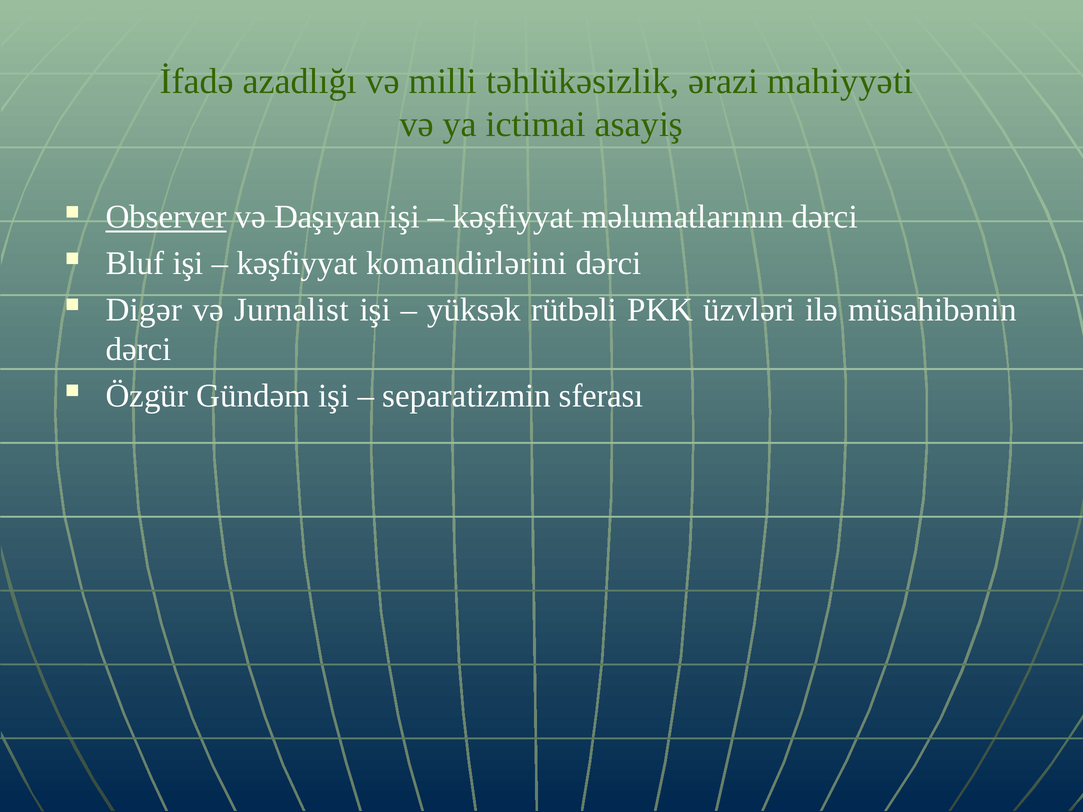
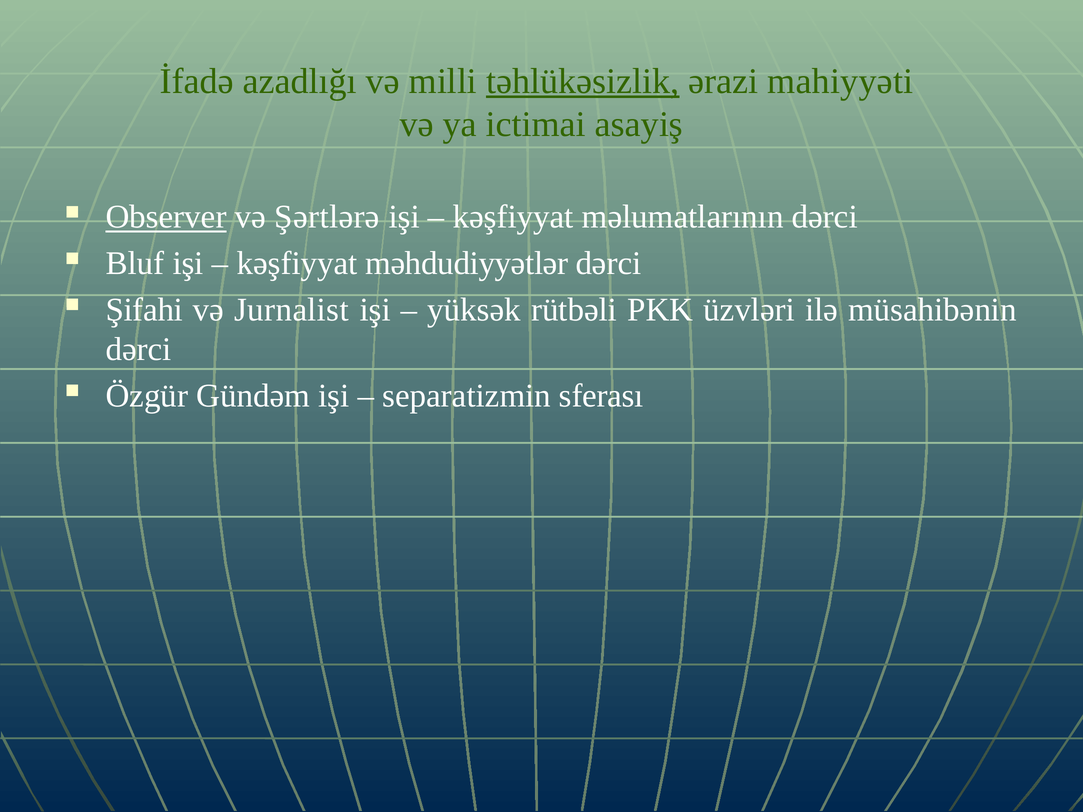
təhlükəsizlik underline: none -> present (583, 81)
Daşıyan: Daşıyan -> Şərtlərə (327, 217)
komandirlərini: komandirlərini -> məhdudiyyətlər (467, 263)
Digər: Digər -> Şifahi (144, 310)
